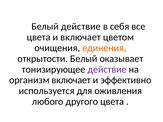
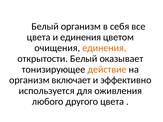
Белый действие: действие -> организм (81, 26)
и включает: включает -> единения (81, 37)
действие colour: purple -> orange (107, 69)
